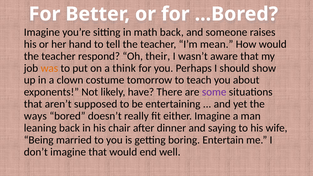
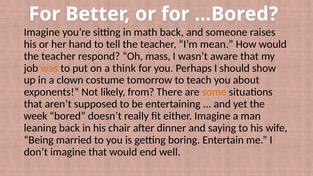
their: their -> mass (158, 56)
have: have -> from (141, 92)
some colour: purple -> orange (214, 92)
ways: ways -> week (35, 116)
